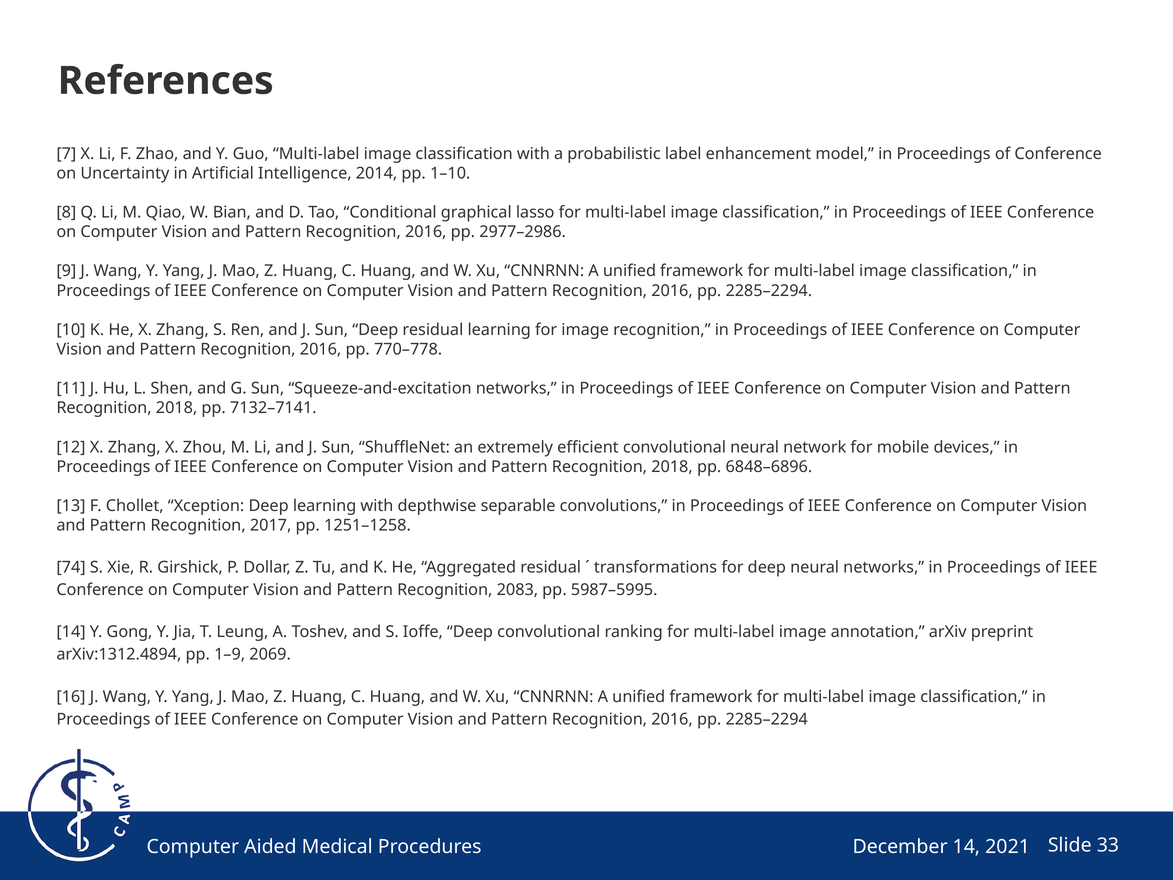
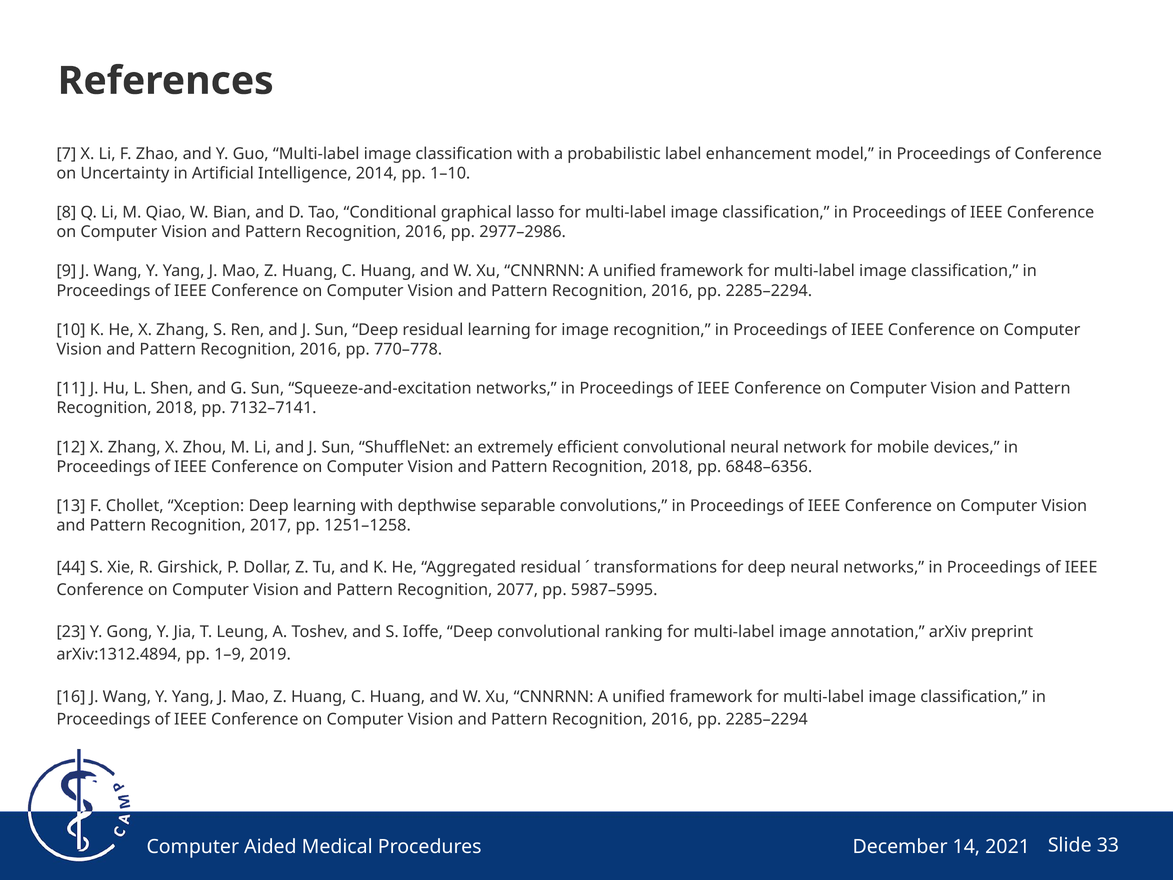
6848–6896: 6848–6896 -> 6848–6356 (769, 467)
74: 74 -> 44 (71, 567)
2083: 2083 -> 2077 (517, 590)
14: 14 -> 23 (71, 632)
2069: 2069 -> 2019 (270, 654)
